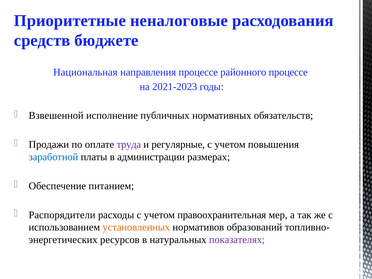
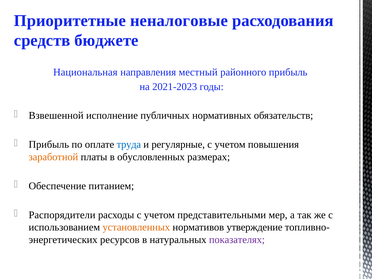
направления процессе: процессе -> местный (198, 72)
районного процессе: процессе -> прибыль (288, 72)
Продажи: Продажи -> Прибыль (49, 145)
труда colour: purple -> blue (129, 145)
заработной colour: blue -> orange (53, 157)
администрации: администрации -> обусловленных (151, 157)
правоохранительная: правоохранительная -> представительными (222, 215)
образований: образований -> утверждение (255, 227)
